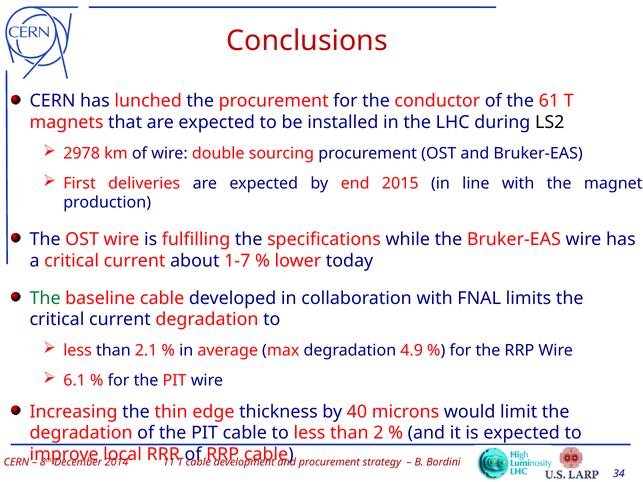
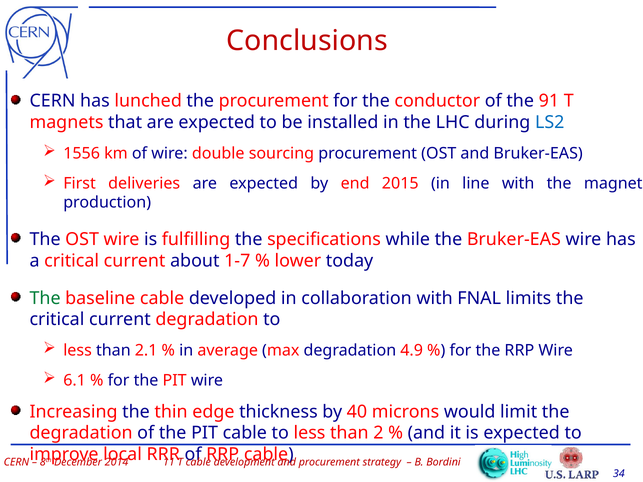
61: 61 -> 91 (549, 101)
LS2 colour: black -> blue (550, 123)
2978: 2978 -> 1556 (82, 153)
